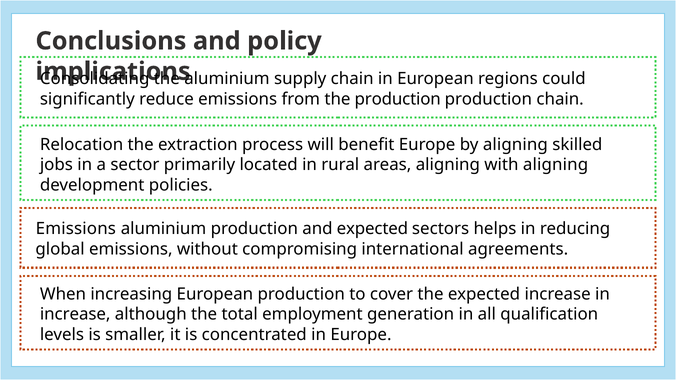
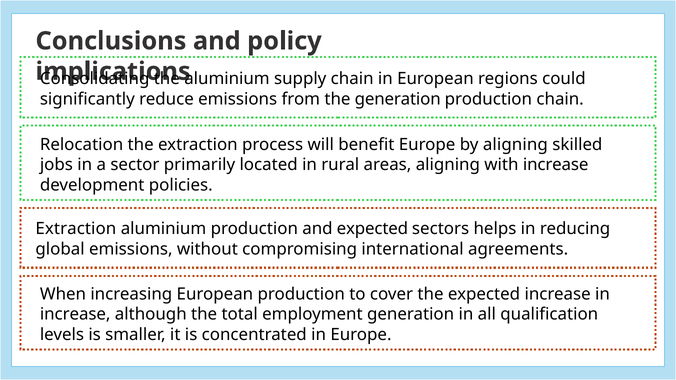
the production: production -> generation (398, 99)
with aligning: aligning -> increase (556, 165)
Emissions: Emissions -> Extraction (76, 229)
